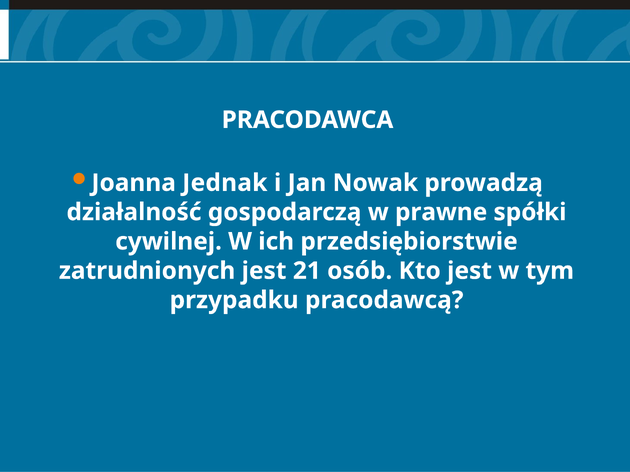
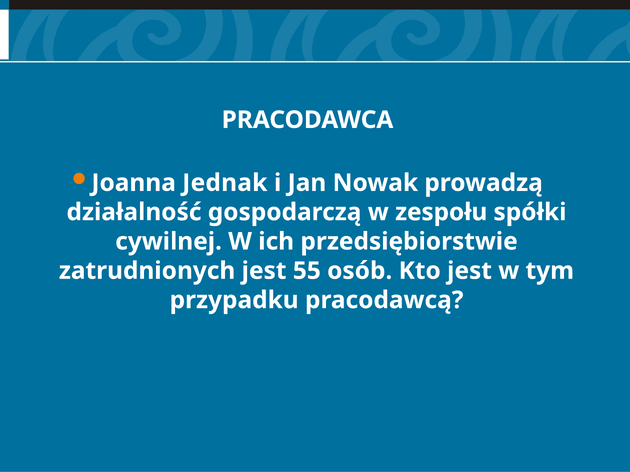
prawne: prawne -> zespołu (441, 212)
21: 21 -> 55 (307, 271)
